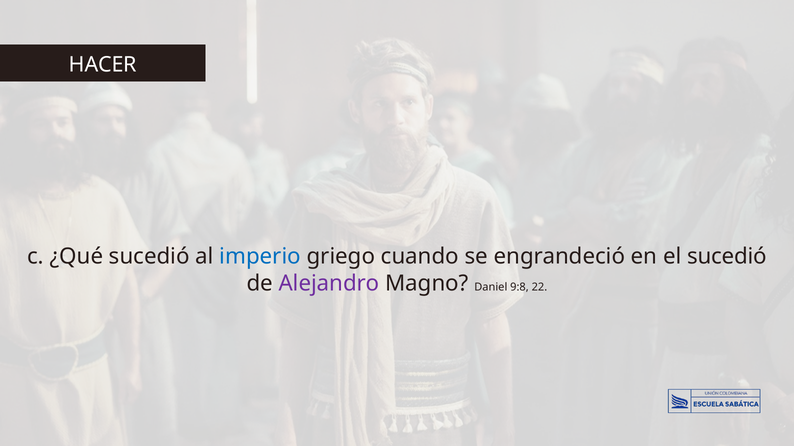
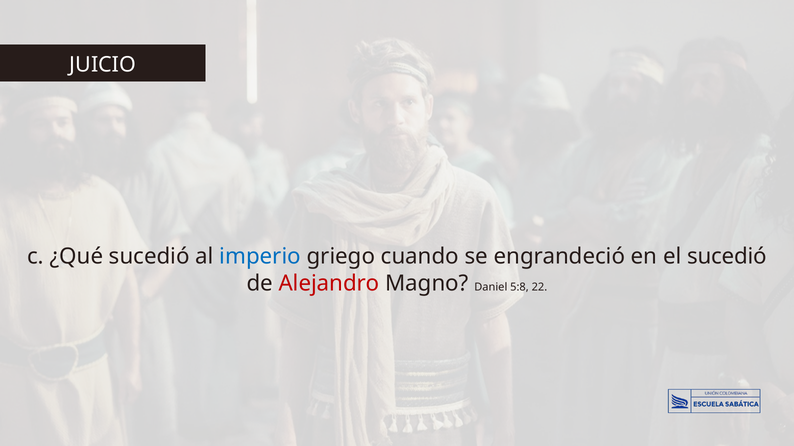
HACER: HACER -> JUICIO (103, 65)
Alejandro colour: purple -> red (329, 284)
9:8: 9:8 -> 5:8 (519, 287)
